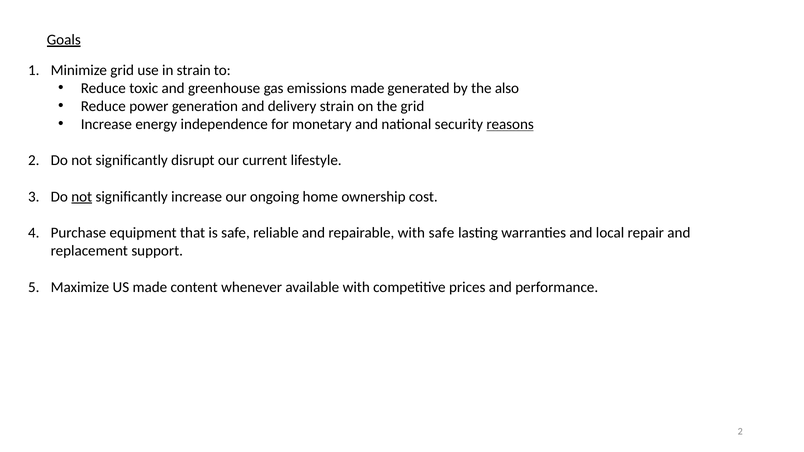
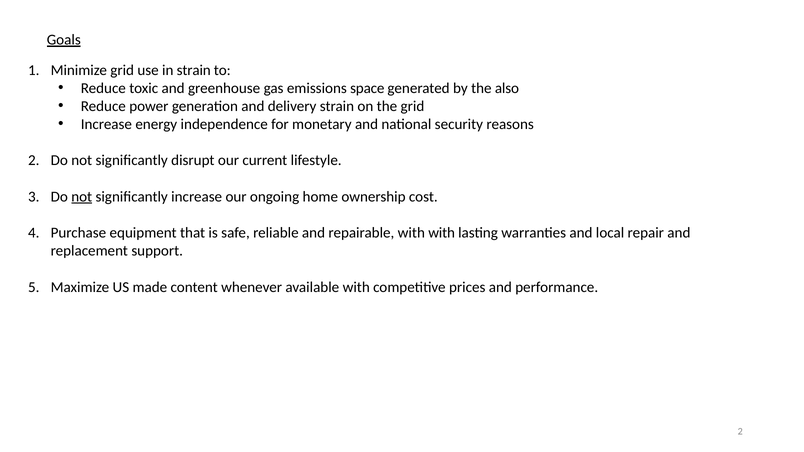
emissions made: made -> space (367, 88)
reasons underline: present -> none (510, 124)
with safe: safe -> with (442, 233)
